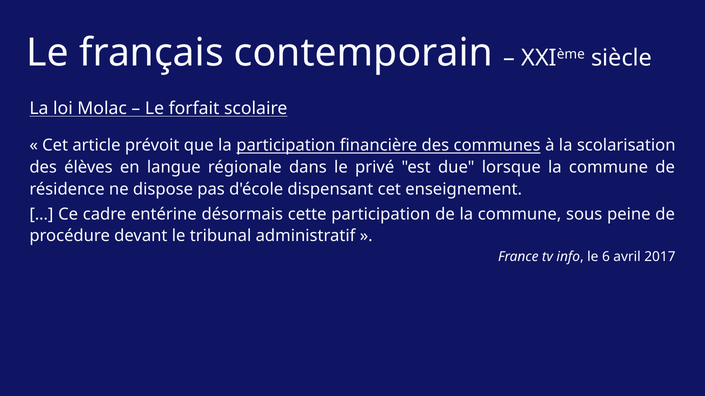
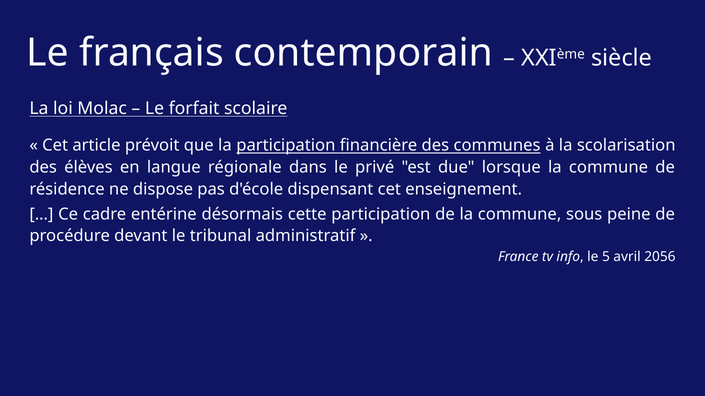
6: 6 -> 5 (606, 257)
2017: 2017 -> 2056 (660, 257)
